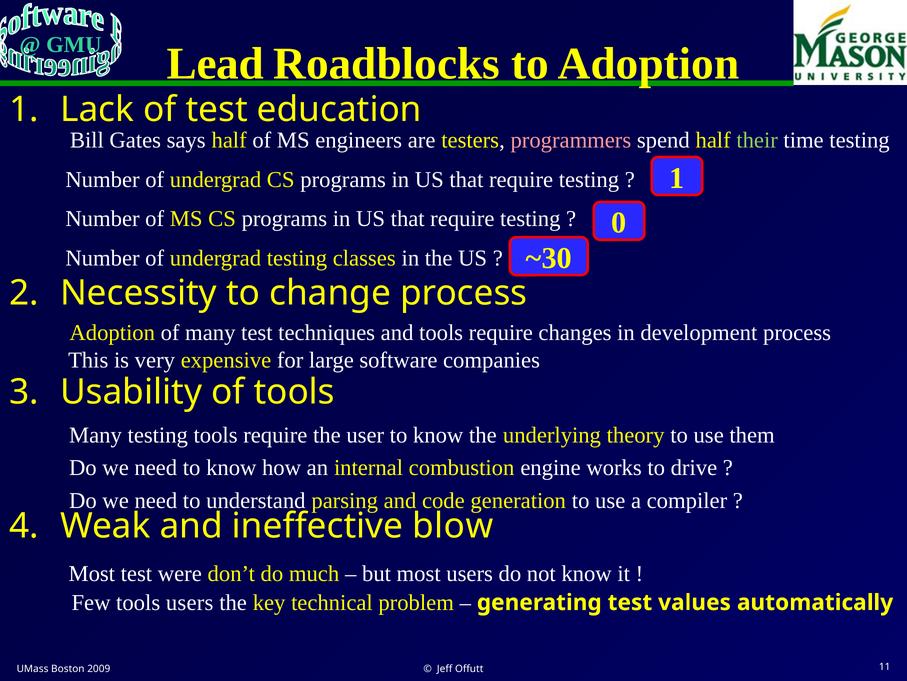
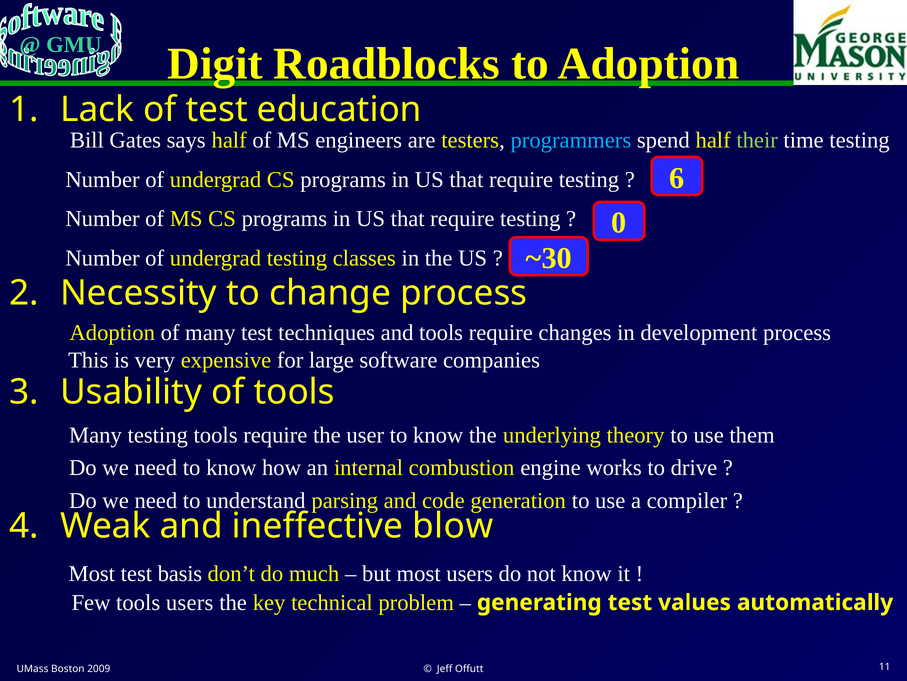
Lead: Lead -> Digit (215, 64)
programmers colour: pink -> light blue (571, 140)
1: 1 -> 6 (677, 178)
were: were -> basis (180, 573)
